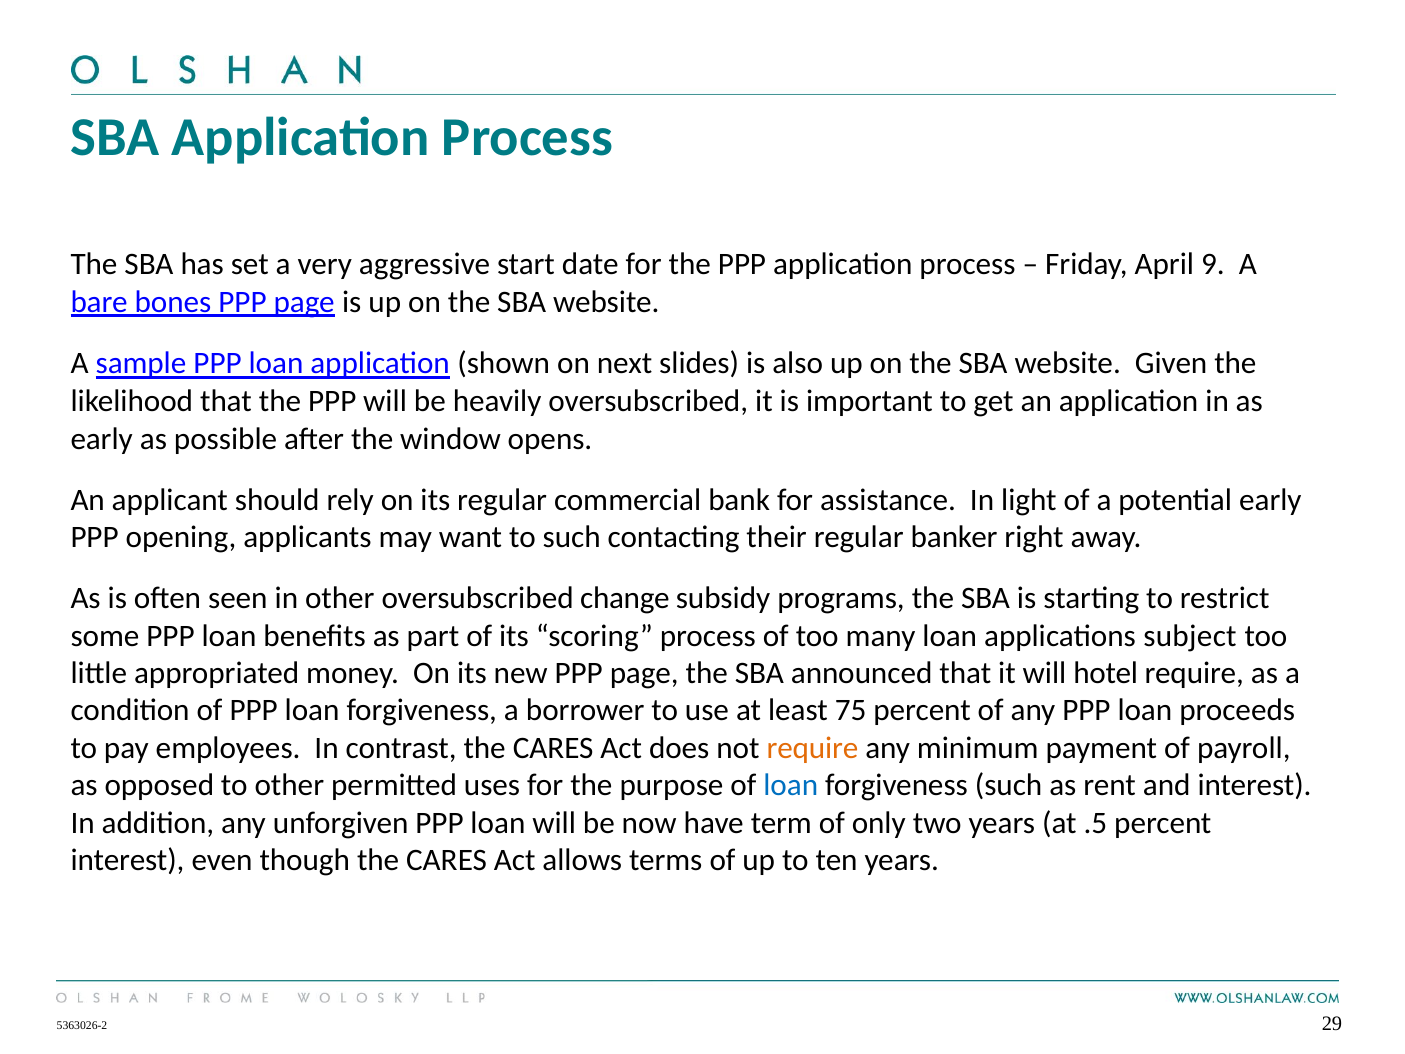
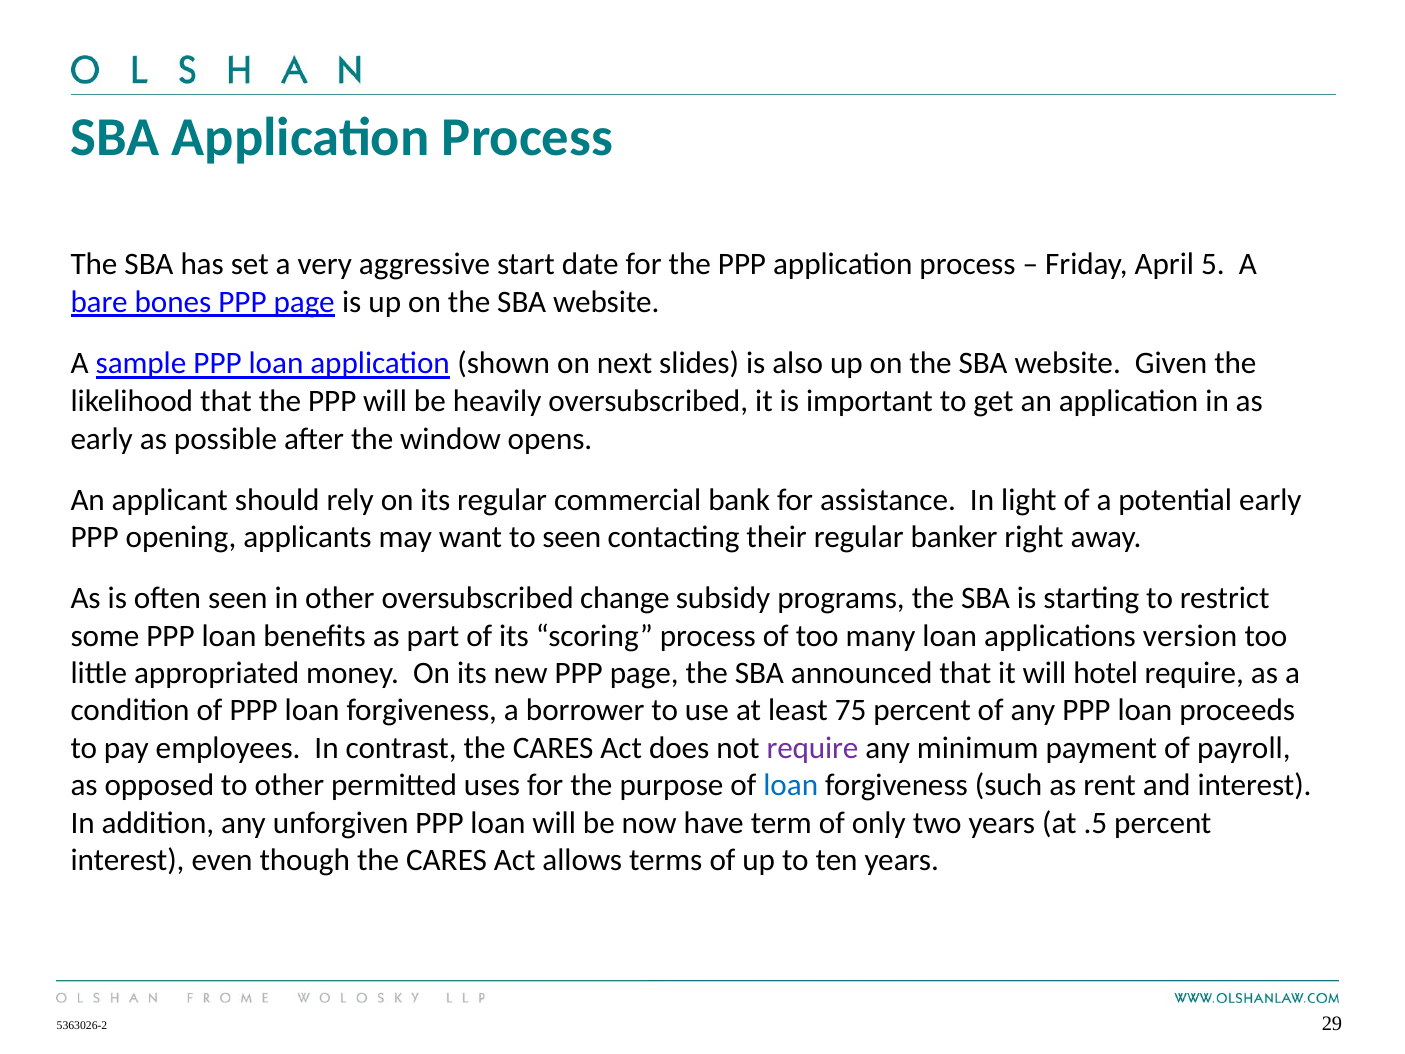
9: 9 -> 5 (1213, 264)
to such: such -> seen (572, 537)
subject: subject -> version (1190, 636)
require colour: orange -> purple (813, 748)
